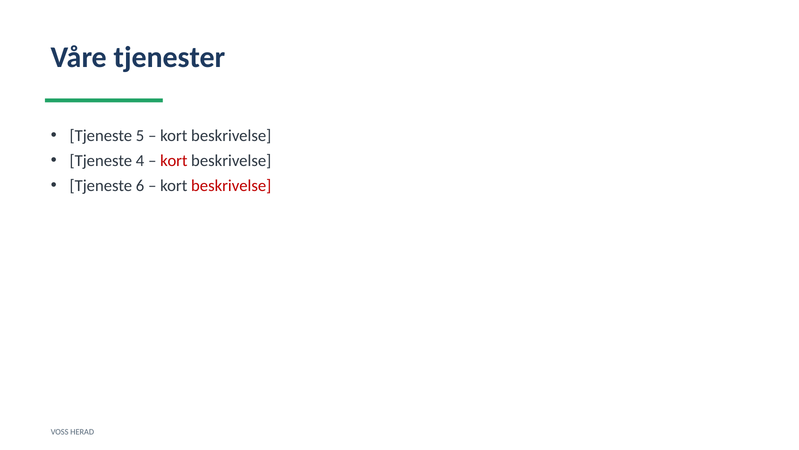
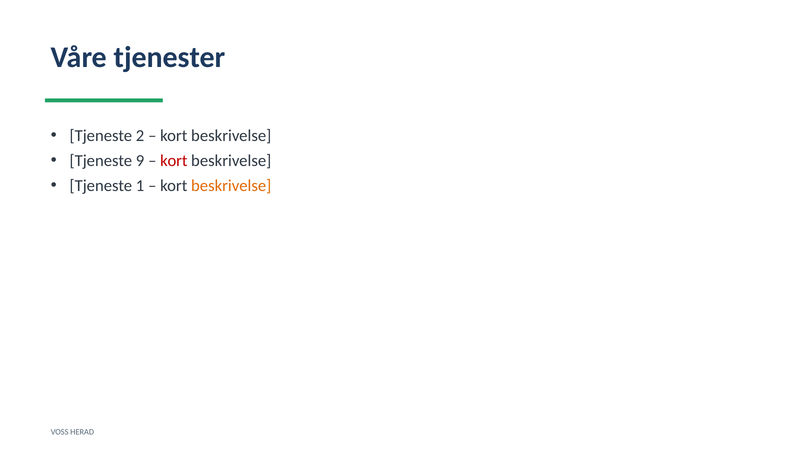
5: 5 -> 2 (140, 135)
4: 4 -> 9 (140, 160)
6: 6 -> 1 (140, 185)
beskrivelse colour: red -> orange (231, 185)
